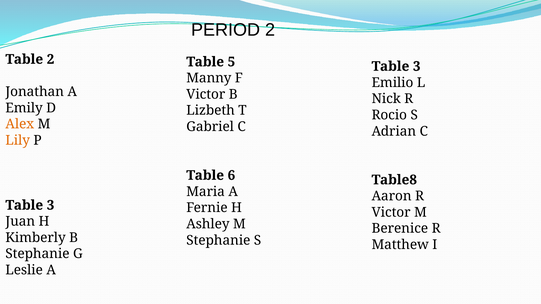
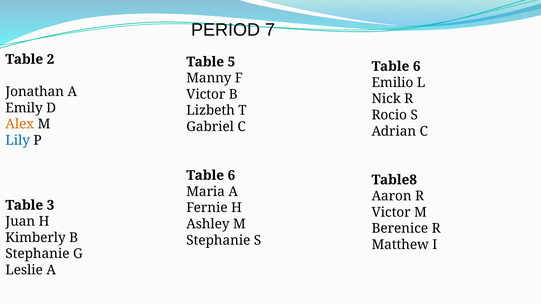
PERIOD 2: 2 -> 7 (270, 30)
3: 3 -> 6 (417, 66)
Lily colour: orange -> blue (18, 141)
